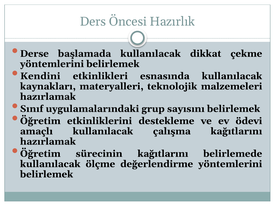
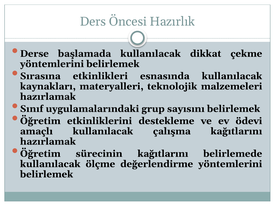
Kendini: Kendini -> Sırasına (40, 76)
